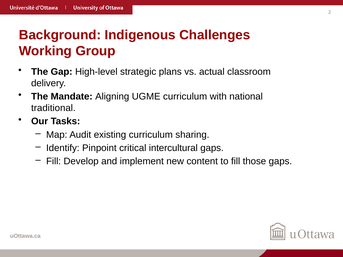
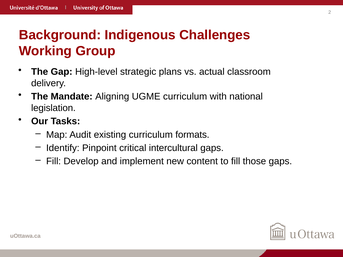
traditional: traditional -> legislation (53, 108)
sharing: sharing -> formats (192, 135)
